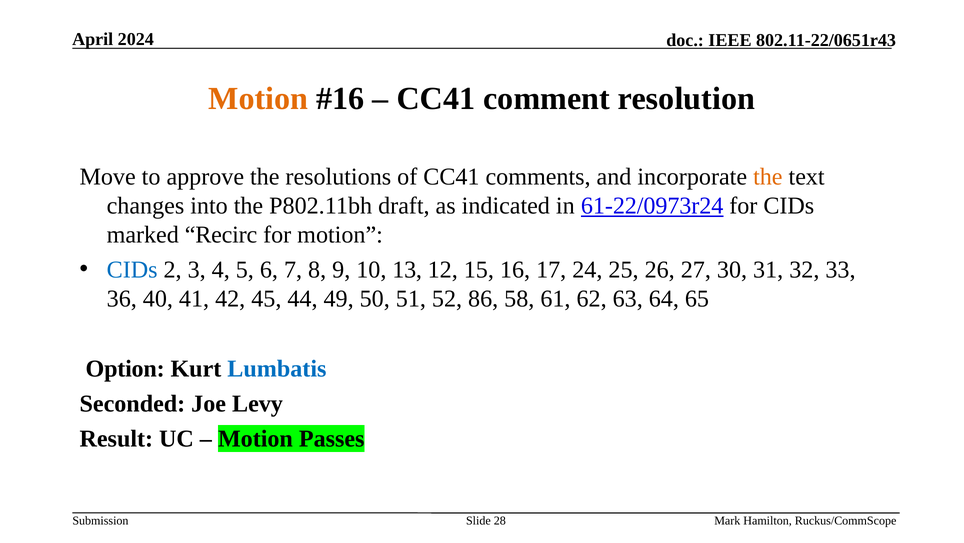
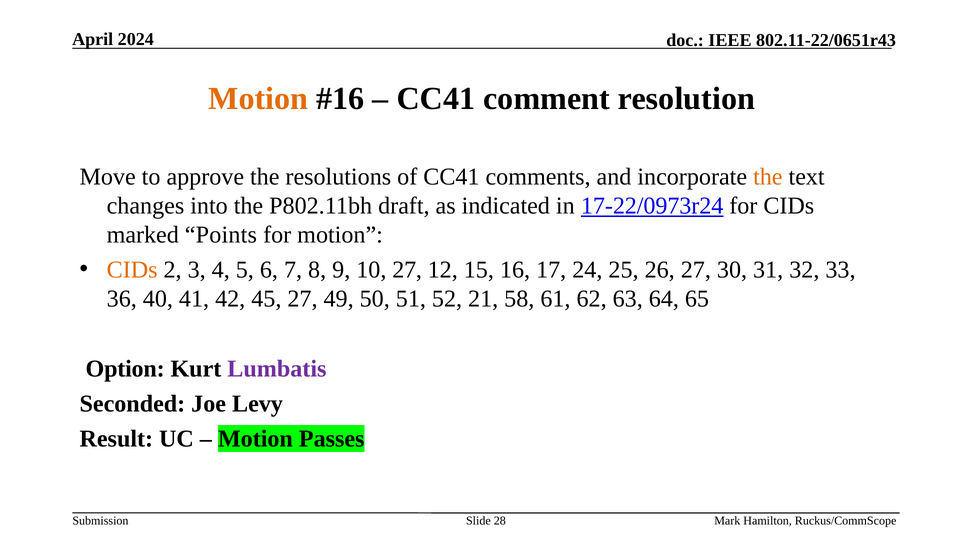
61-22/0973r24: 61-22/0973r24 -> 17-22/0973r24 (652, 205)
Recirc: Recirc -> Points (221, 234)
CIDs colour: blue -> orange (132, 269)
10 13: 13 -> 27 (407, 269)
45 44: 44 -> 27 (302, 298)
86: 86 -> 21 (483, 298)
Lumbatis colour: blue -> purple (277, 368)
